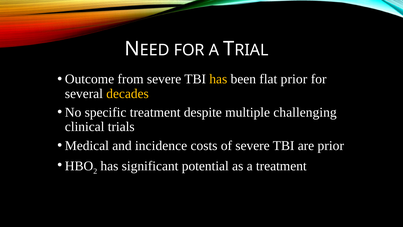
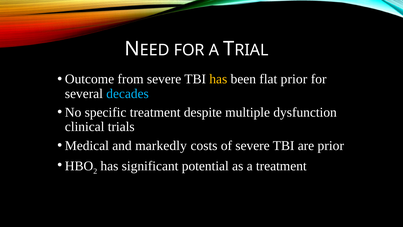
decades colour: yellow -> light blue (128, 93)
challenging: challenging -> dysfunction (305, 112)
incidence: incidence -> markedly (161, 145)
